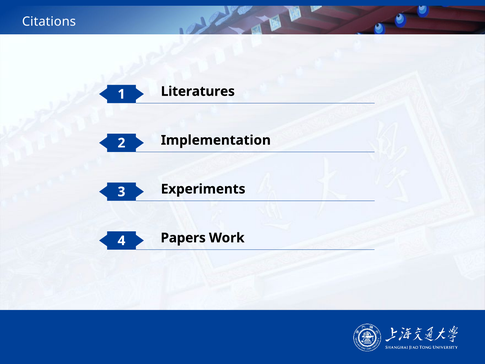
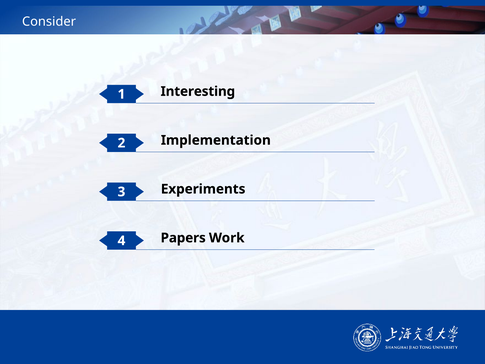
Citations: Citations -> Consider (49, 22)
Literatures: Literatures -> Interesting (198, 91)
